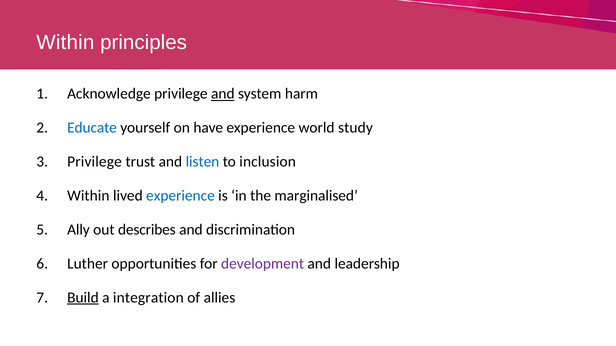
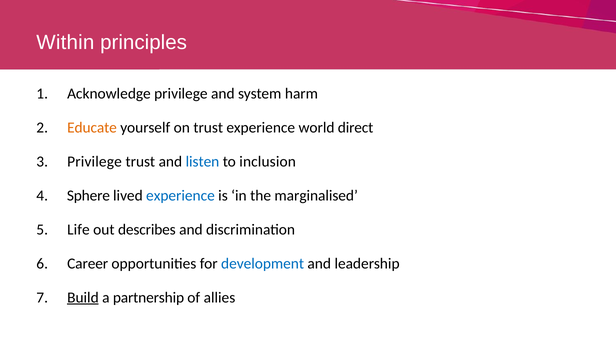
and underline: present -> none (223, 94)
Educate colour: blue -> orange (92, 128)
on have: have -> trust (208, 128)
study: study -> direct (356, 128)
Within: Within -> Sphere (88, 196)
Ally: Ally -> Life (78, 230)
Luther: Luther -> Career (88, 264)
development colour: purple -> blue (263, 264)
integration: integration -> partnership (149, 298)
